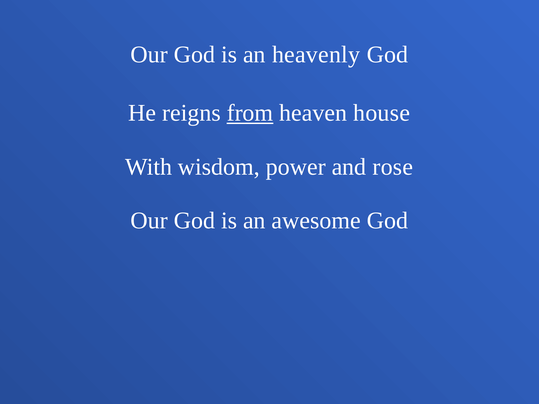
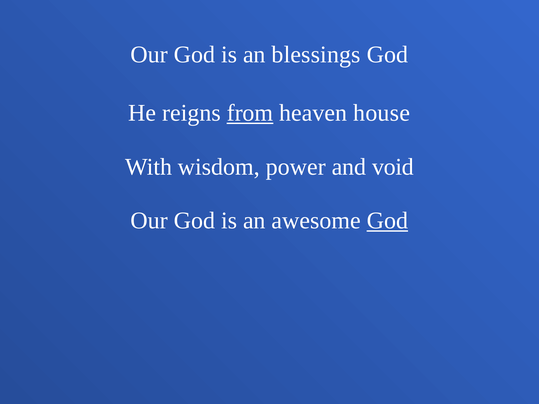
heavenly: heavenly -> blessings (316, 55)
rose: rose -> void (393, 167)
God underline: none -> present (387, 221)
